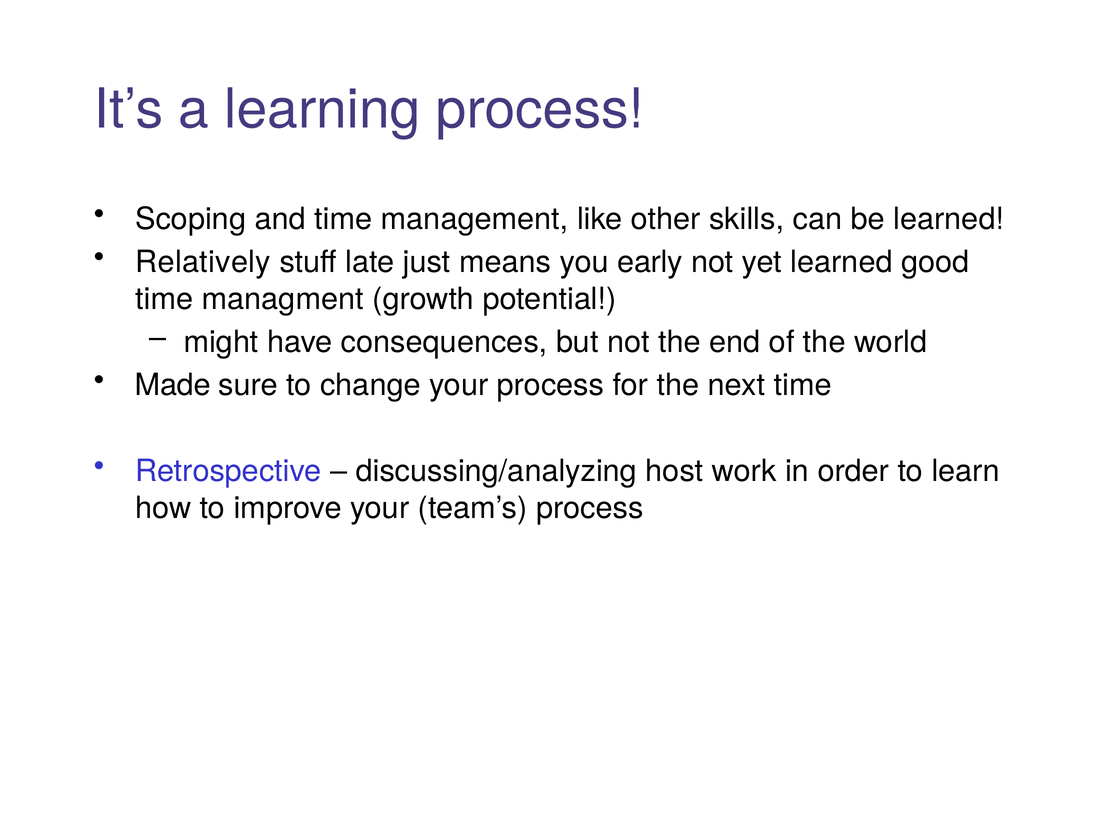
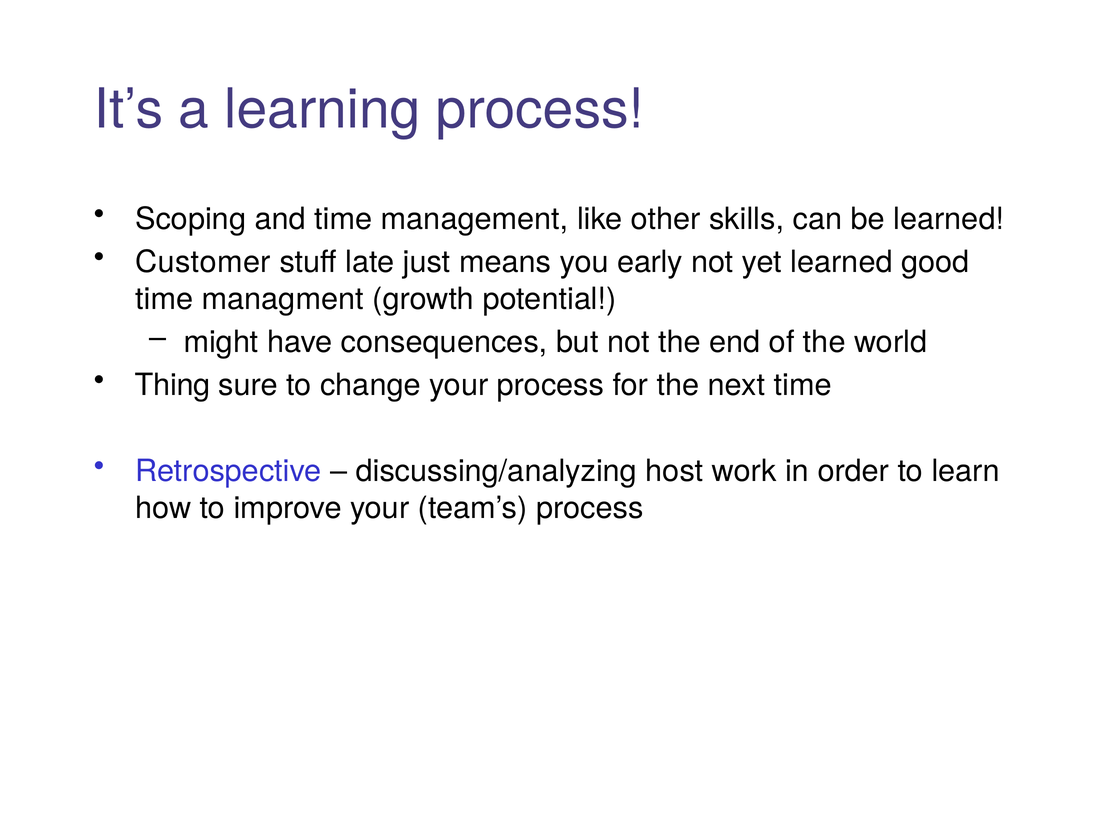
Relatively: Relatively -> Customer (203, 262)
Made: Made -> Thing (173, 385)
